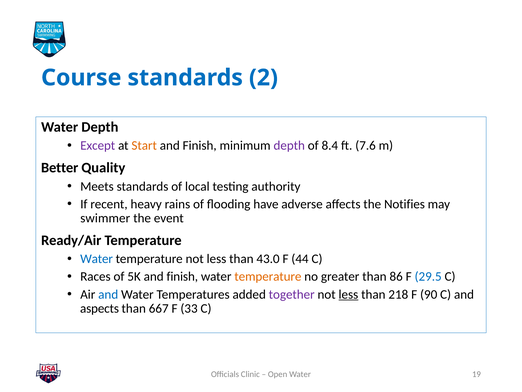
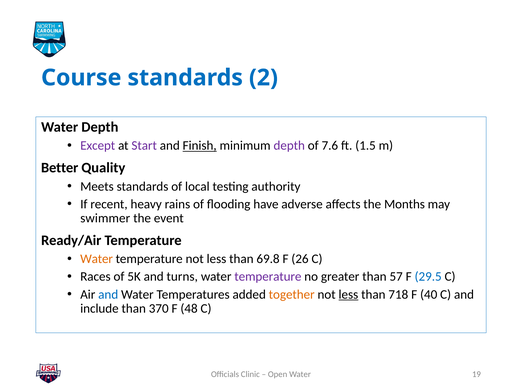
Start colour: orange -> purple (144, 145)
Finish underline: none -> present (200, 145)
8.4: 8.4 -> 7.6 (330, 145)
7.6: 7.6 -> 1.5 (366, 145)
Notifies: Notifies -> Months (405, 204)
Water colour: blue -> orange (97, 259)
43.0: 43.0 -> 69.8 (268, 259)
44: 44 -> 26 (300, 259)
5K and finish: finish -> turns (182, 276)
temperature colour: orange -> purple (268, 276)
86: 86 -> 57 (396, 276)
together colour: purple -> orange (292, 294)
218: 218 -> 718 (398, 294)
90: 90 -> 40 (429, 294)
aspects: aspects -> include (99, 308)
667: 667 -> 370 (159, 308)
33: 33 -> 48 (189, 308)
